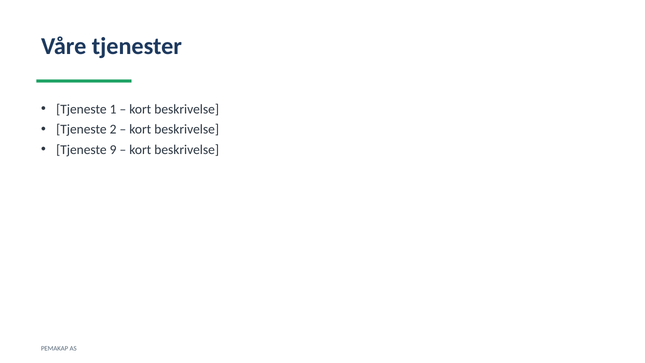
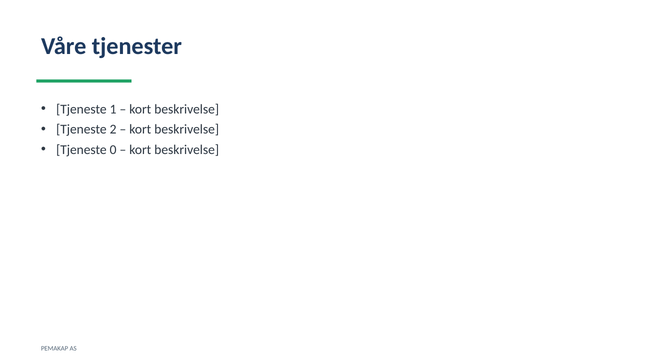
9: 9 -> 0 (113, 150)
